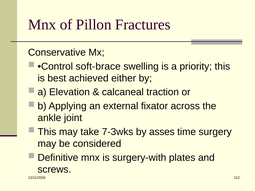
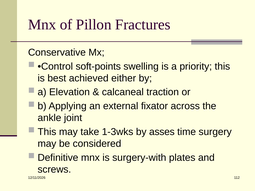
soft-brace: soft-brace -> soft-points (98, 66)
7-3wks: 7-3wks -> 1-3wks (118, 132)
